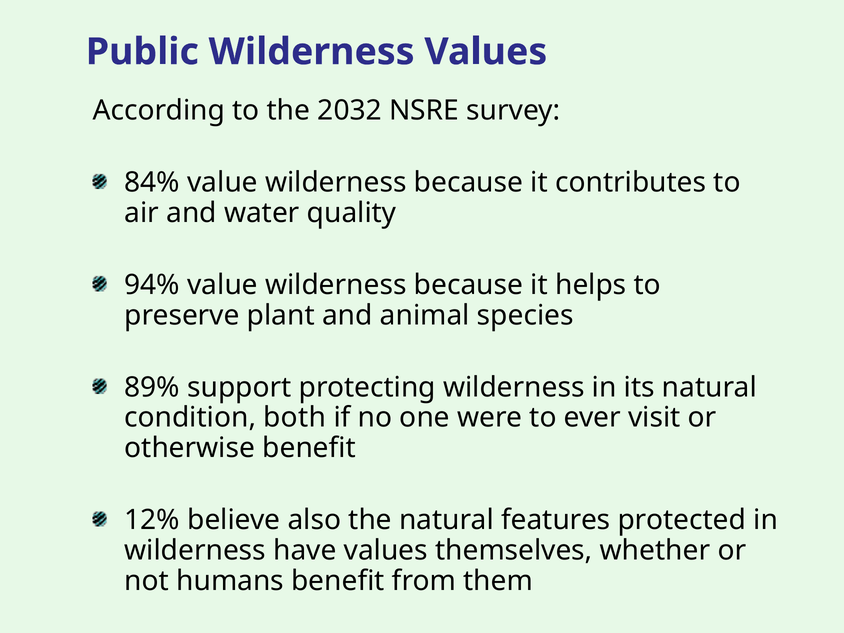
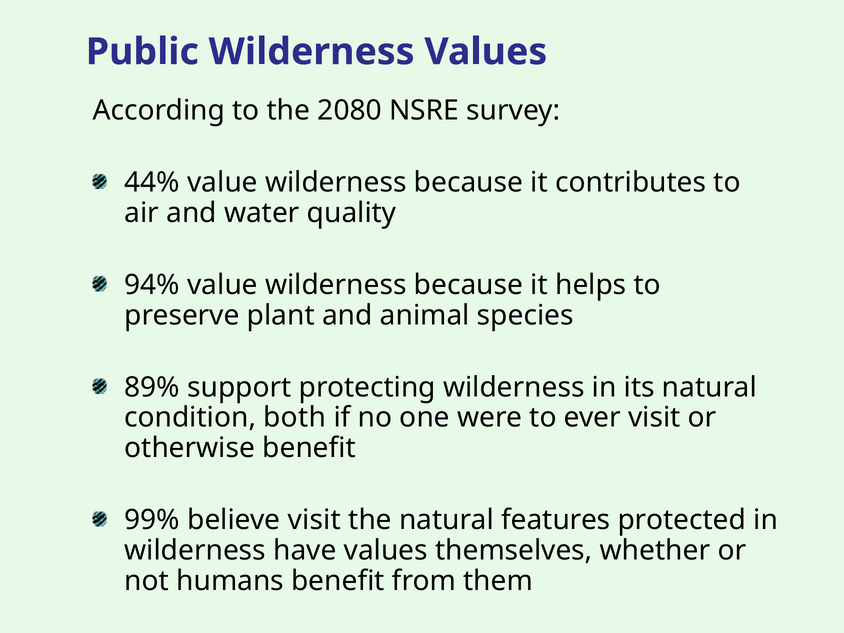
2032: 2032 -> 2080 (350, 111)
84%: 84% -> 44% (152, 183)
12%: 12% -> 99% (152, 520)
believe also: also -> visit (314, 520)
